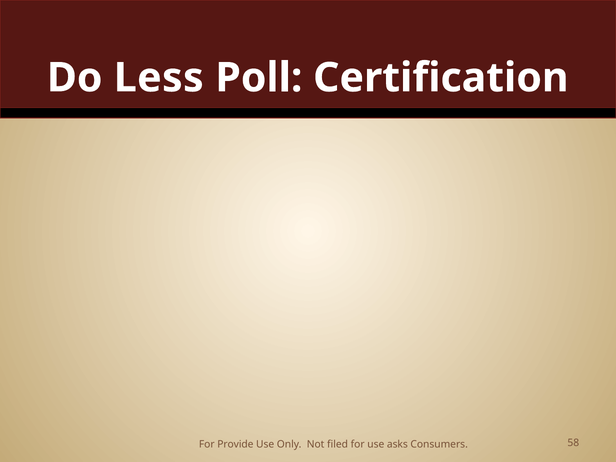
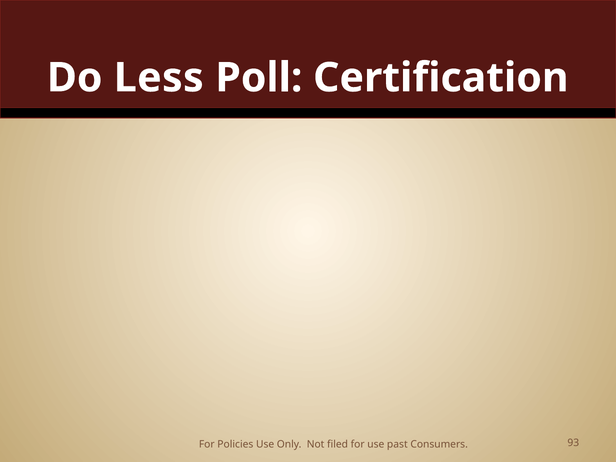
Provide: Provide -> Policies (235, 444)
asks: asks -> past (397, 444)
58: 58 -> 93 (573, 443)
